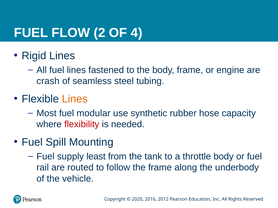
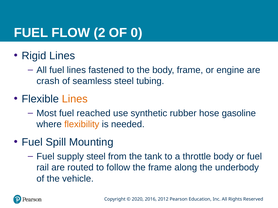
4: 4 -> 0 (137, 33)
modular: modular -> reached (94, 113)
capacity: capacity -> gasoline (239, 113)
flexibility colour: red -> orange (82, 125)
supply least: least -> steel (96, 157)
